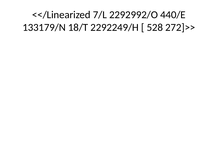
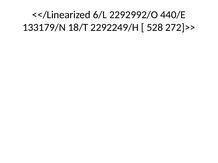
7/L: 7/L -> 6/L (100, 15)
